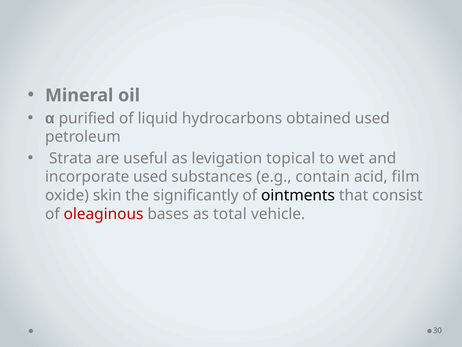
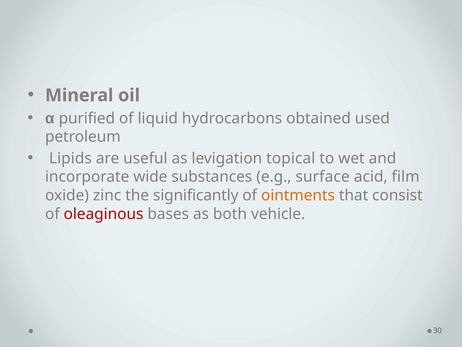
Strata: Strata -> Lipids (70, 158)
incorporate used: used -> wide (150, 177)
contain: contain -> surface (323, 177)
skin: skin -> zinc (107, 195)
ointments colour: black -> orange (298, 195)
total: total -> both (230, 214)
